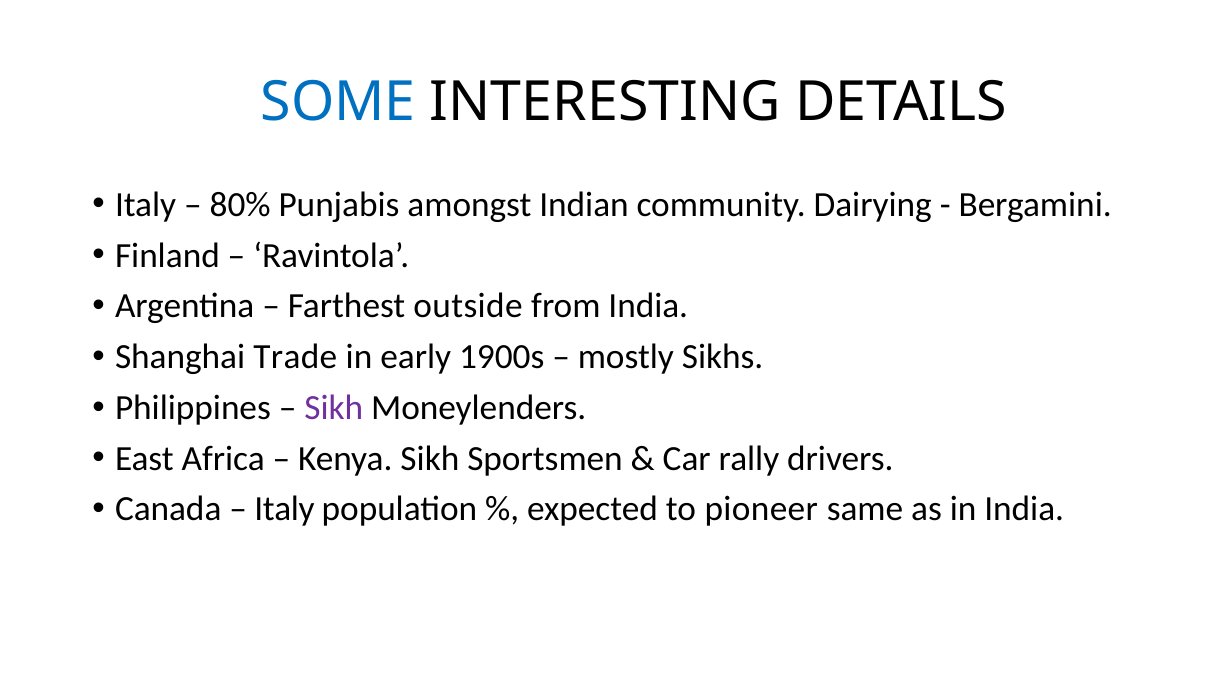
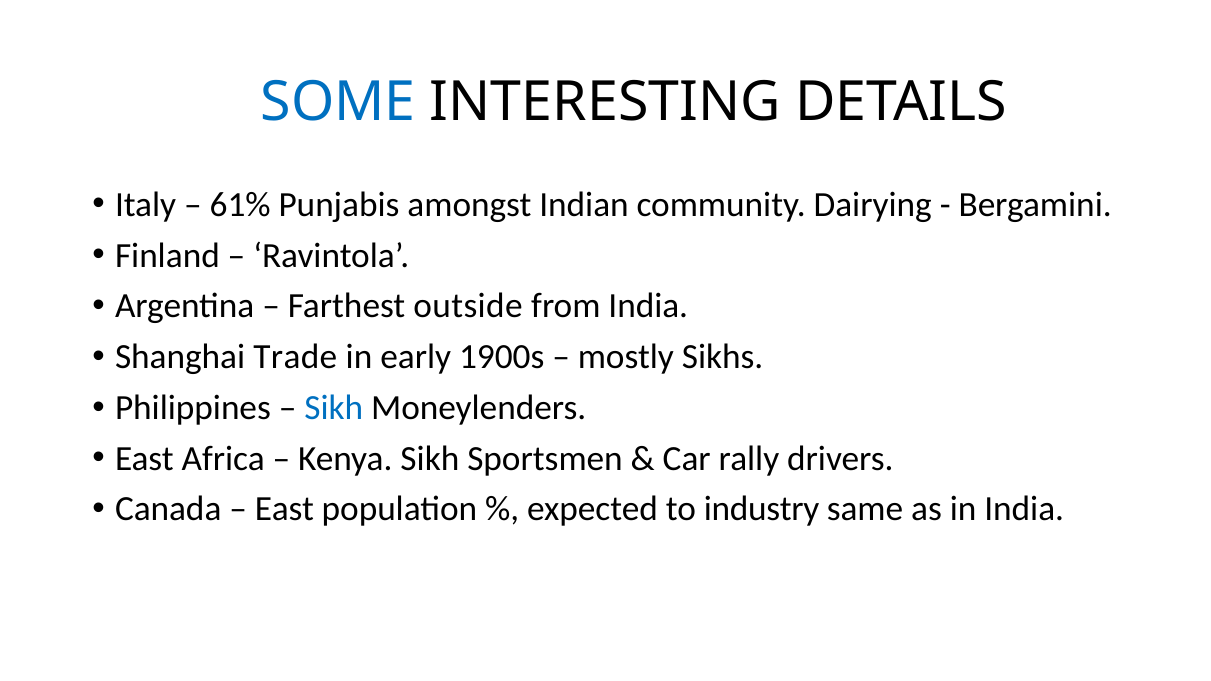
80%: 80% -> 61% (240, 205)
Sikh colour: purple -> blue (334, 408)
Italy: Italy -> East (284, 509)
pioneer: pioneer -> industry (762, 509)
